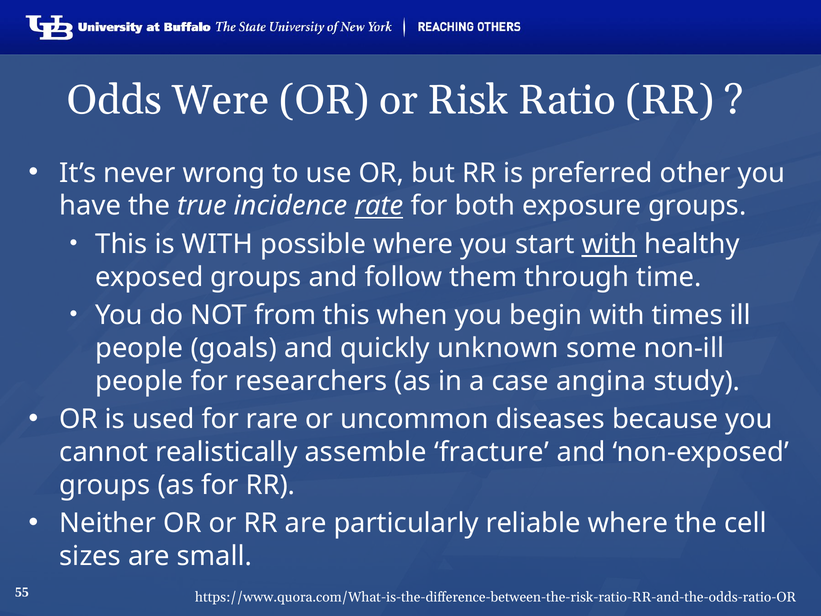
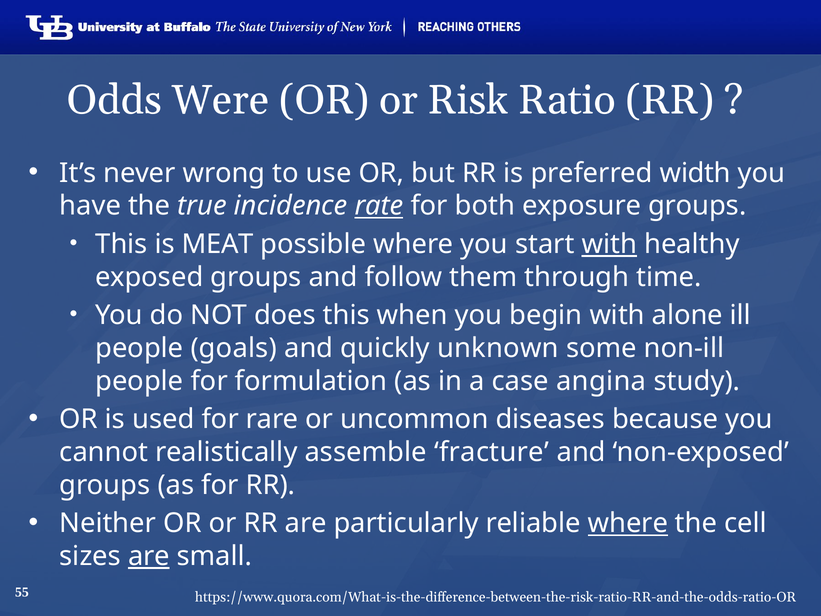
other: other -> width (695, 173)
is WITH: WITH -> MEAT (218, 244)
from: from -> does (285, 315)
times: times -> alone (687, 315)
researchers: researchers -> formulation (311, 381)
where underline: none -> present (628, 523)
are underline: none -> present (149, 556)
